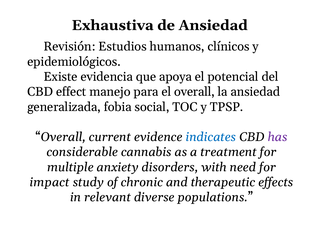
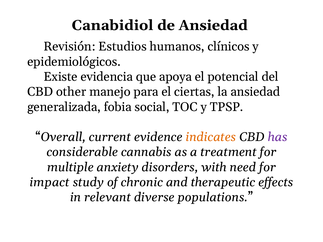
Exhaustiva: Exhaustiva -> Canabidiol (113, 25)
effect: effect -> other (71, 92)
el overall: overall -> ciertas (194, 92)
indicates colour: blue -> orange (211, 137)
